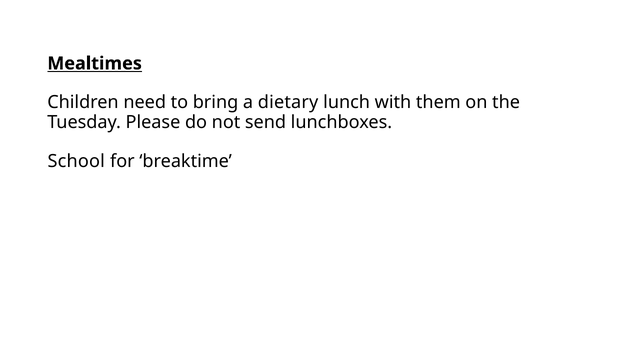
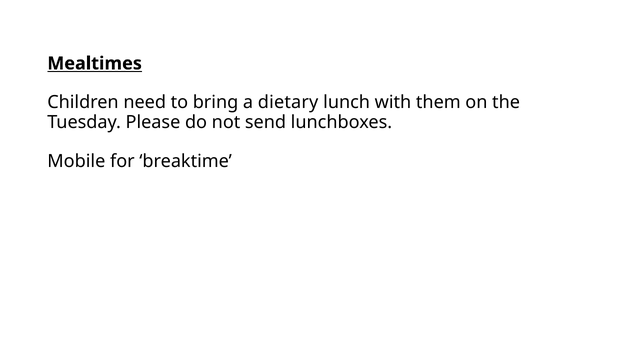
School: School -> Mobile (76, 161)
